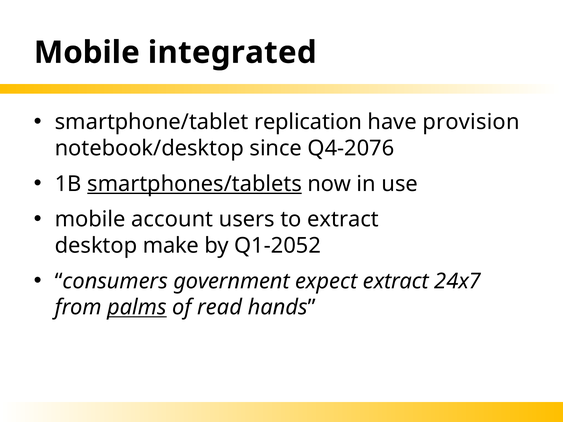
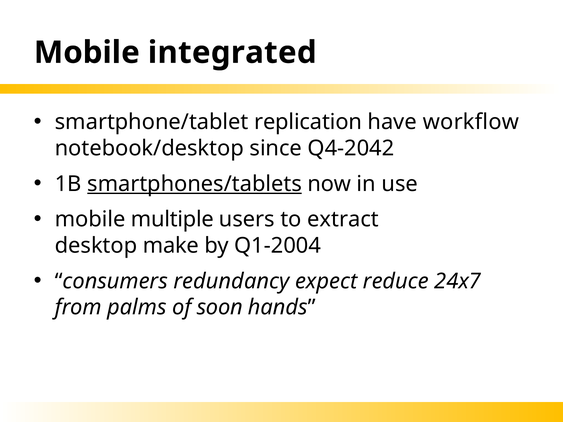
provision: provision -> workflow (471, 122)
Q4-2076: Q4-2076 -> Q4-2042 (351, 148)
account: account -> multiple (172, 220)
Q1-2052: Q1-2052 -> Q1-2004 (278, 246)
government: government -> redundancy (231, 281)
expect extract: extract -> reduce (396, 281)
palms underline: present -> none (137, 308)
read: read -> soon (220, 308)
